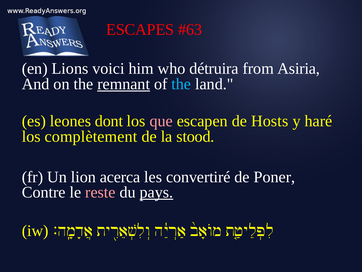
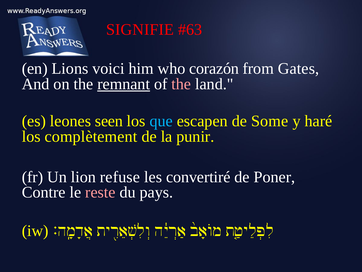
ESCAPES: ESCAPES -> SIGNIFIE (140, 29)
détruira: détruira -> corazón (214, 68)
Asiria: Asiria -> Gates (298, 68)
the colour: light blue -> pink (181, 84)
dont: dont -> seen (109, 121)
que colour: pink -> light blue (161, 121)
Hosts: Hosts -> Some (270, 121)
stood: stood -> punir (195, 136)
acerca: acerca -> refuse (120, 177)
pays underline: present -> none (156, 192)
